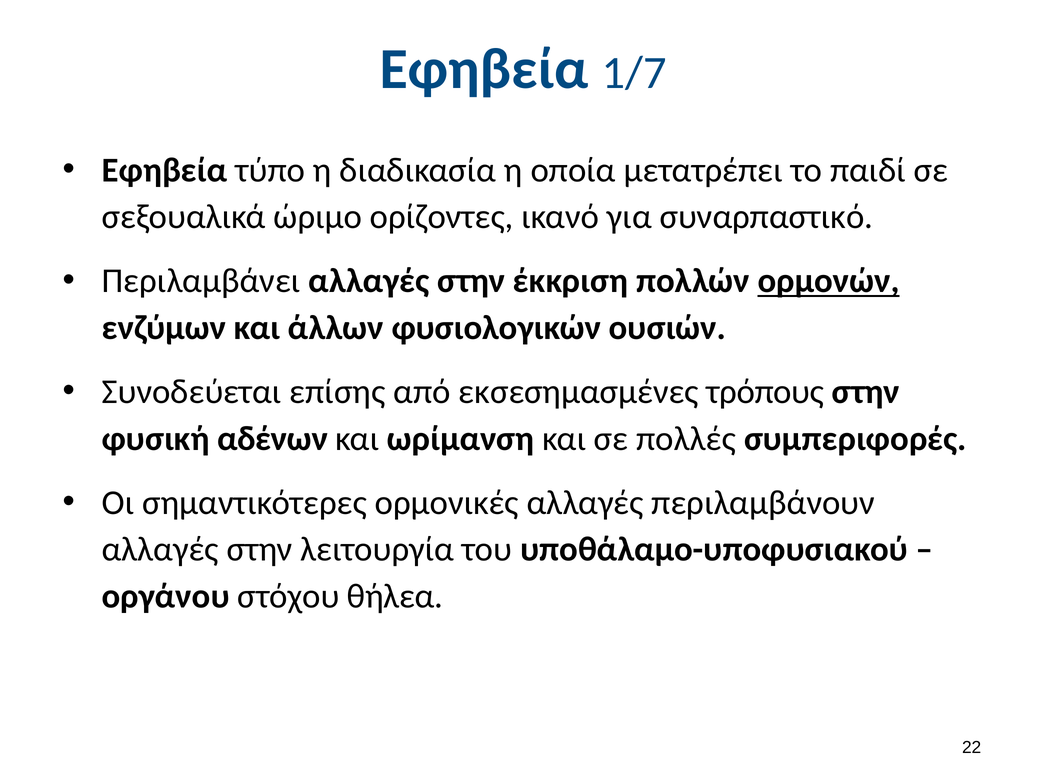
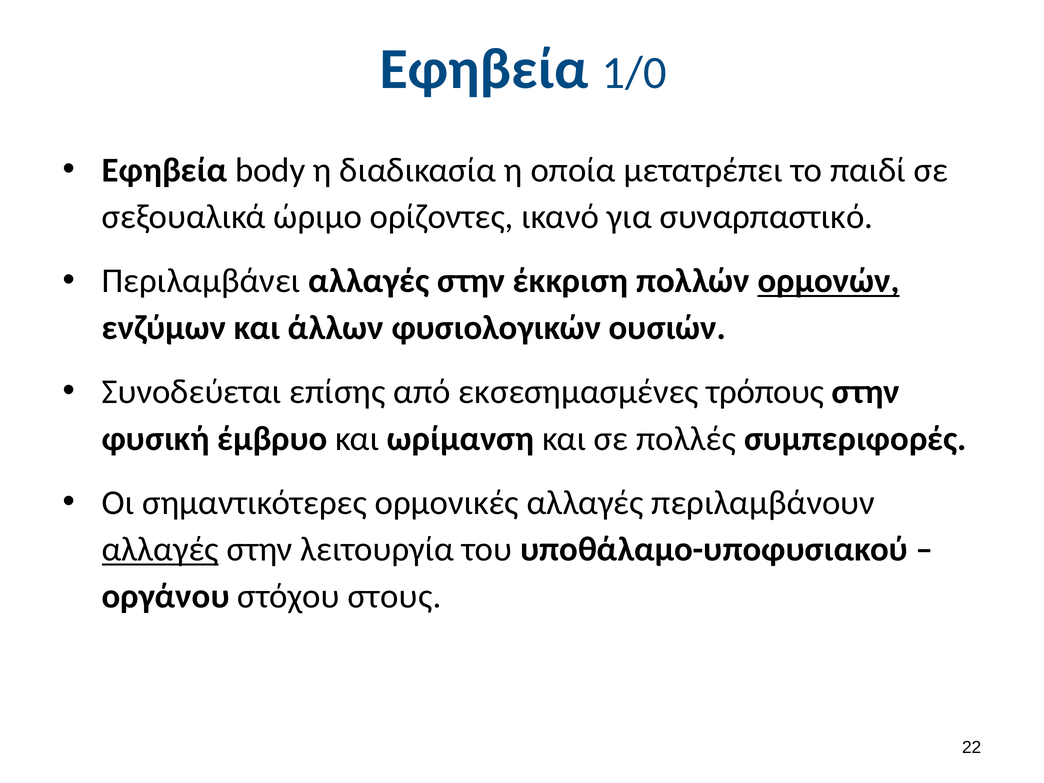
1/7: 1/7 -> 1/0 (634, 73)
τύπο: τύπο -> body (270, 170)
αδένων: αδένων -> έμβρυο (272, 439)
αλλαγές underline: none -> present (160, 549)
θήλεα: θήλεα -> στους (394, 596)
